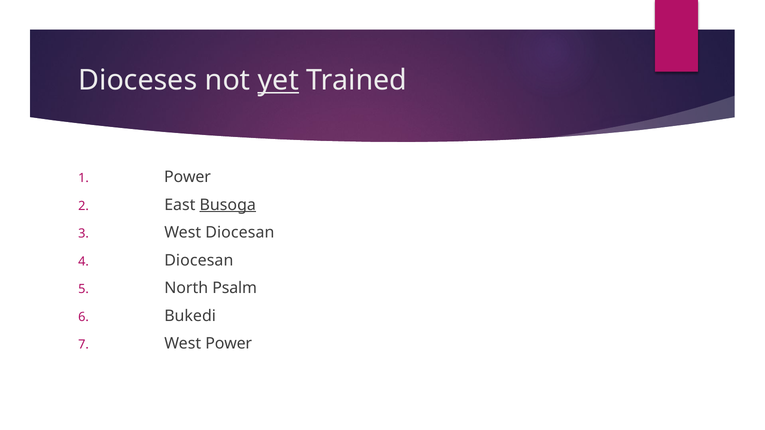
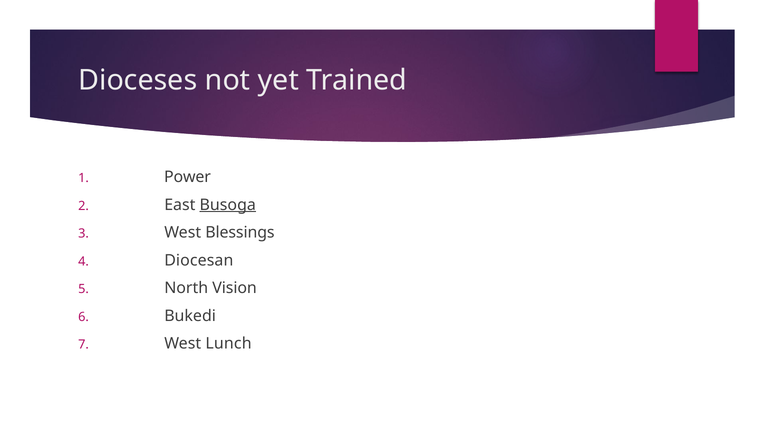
yet underline: present -> none (278, 80)
West Diocesan: Diocesan -> Blessings (240, 233)
Psalm: Psalm -> Vision (235, 288)
West Power: Power -> Lunch (229, 344)
